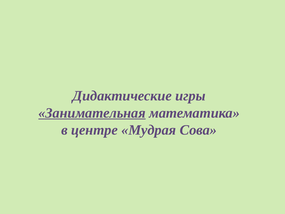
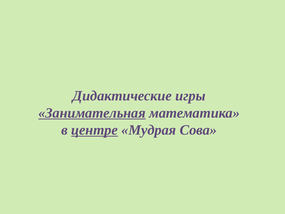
центре underline: none -> present (94, 130)
